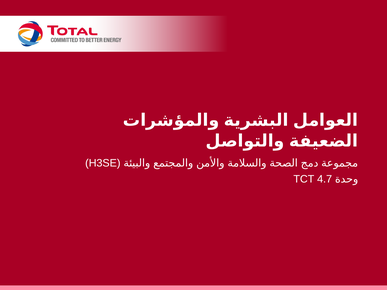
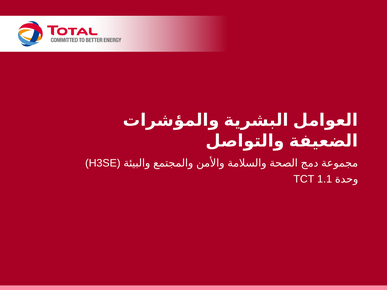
4.7: 4.7 -> 1.1 (325, 179)
